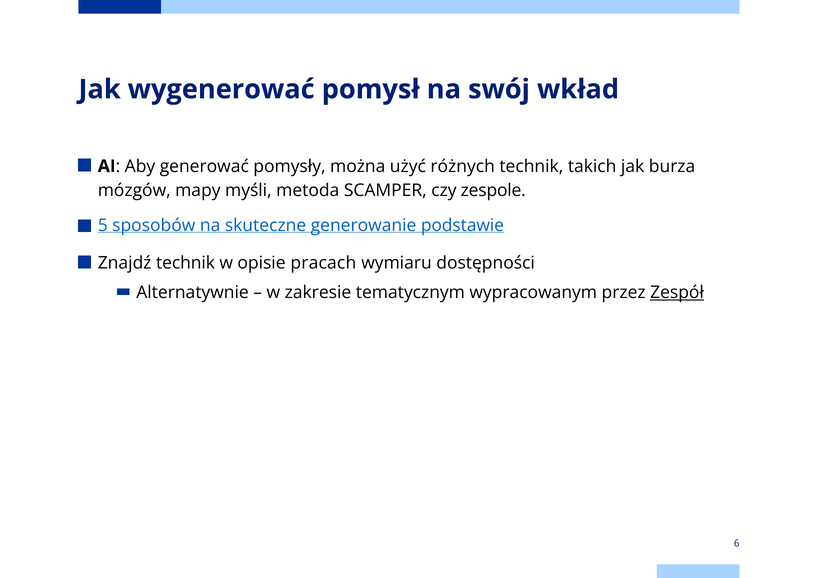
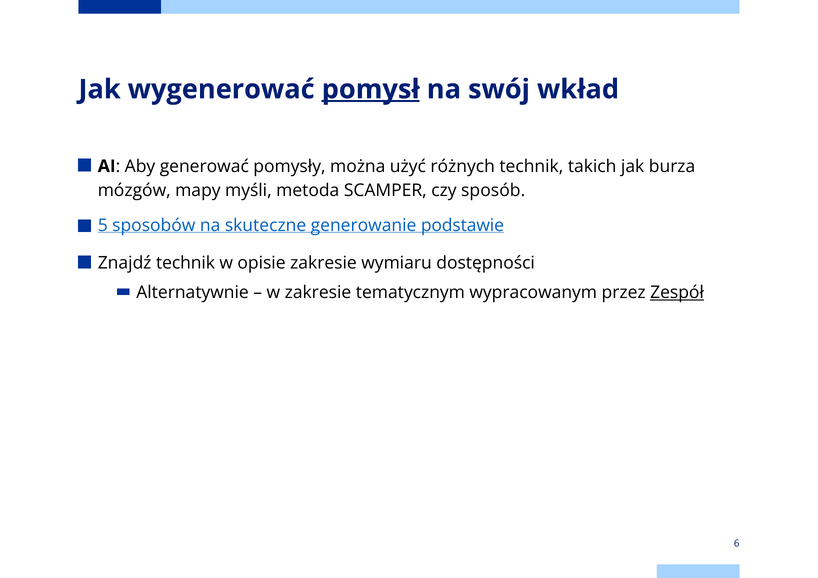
pomysł underline: none -> present (371, 89)
zespole: zespole -> sposób (493, 190)
opisie pracach: pracach -> zakresie (323, 263)
